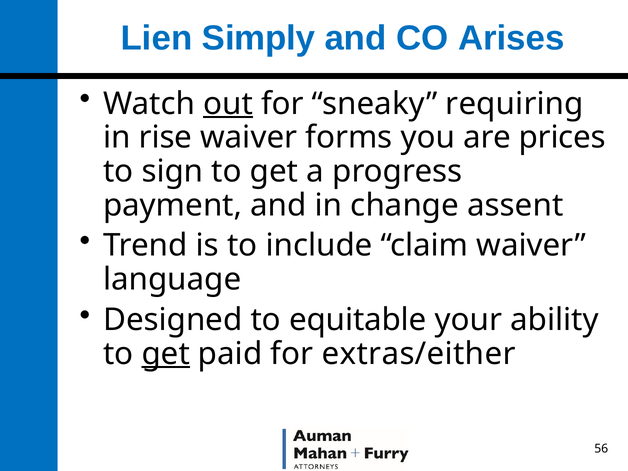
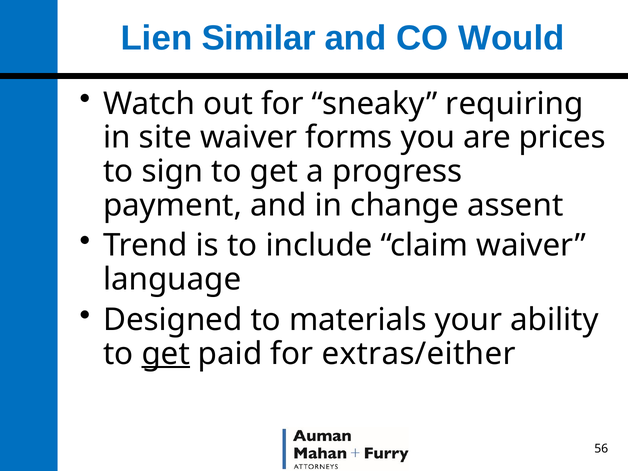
Simply: Simply -> Similar (259, 38)
Arises: Arises -> Would (511, 38)
out underline: present -> none (228, 104)
rise: rise -> site (165, 138)
equitable: equitable -> materials (358, 320)
